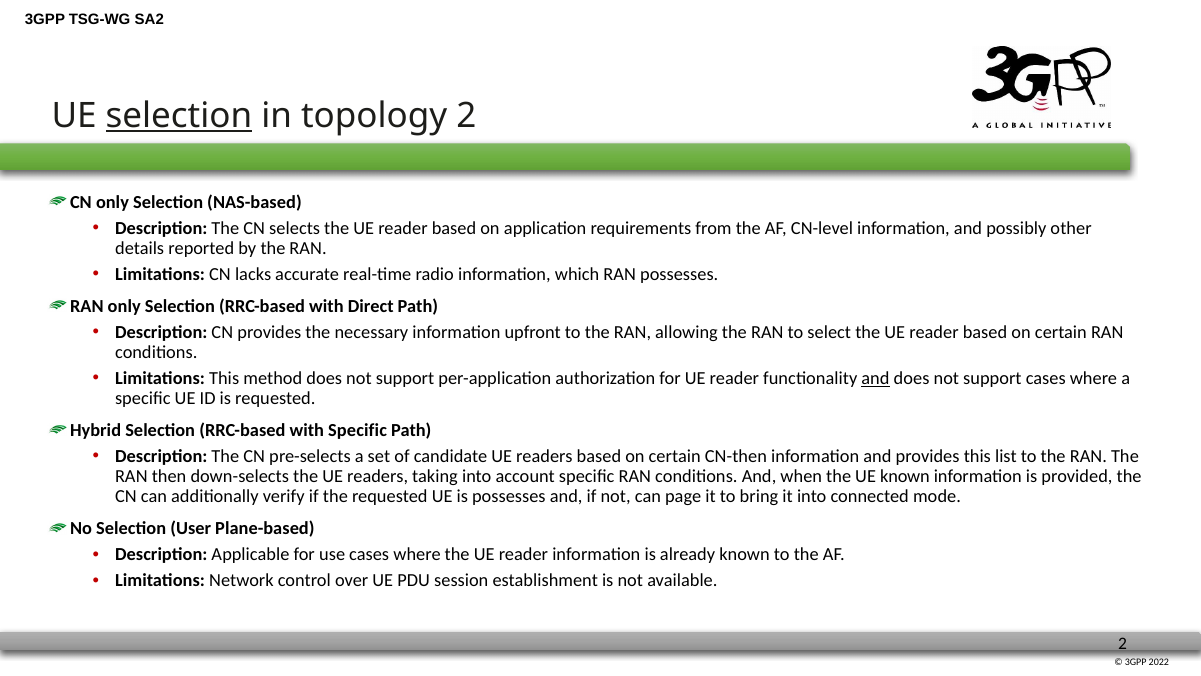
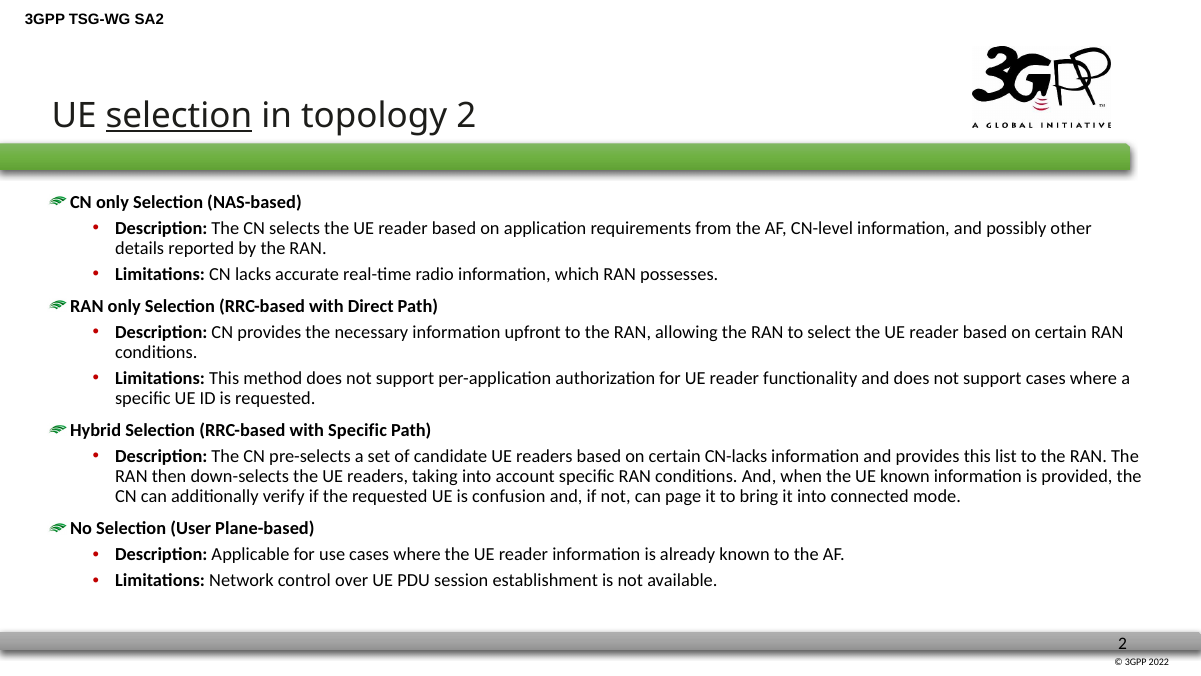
and underline: present -> none (875, 378)
CN-then: CN-then -> CN-lacks (736, 456)
is possesses: possesses -> confusion (509, 496)
